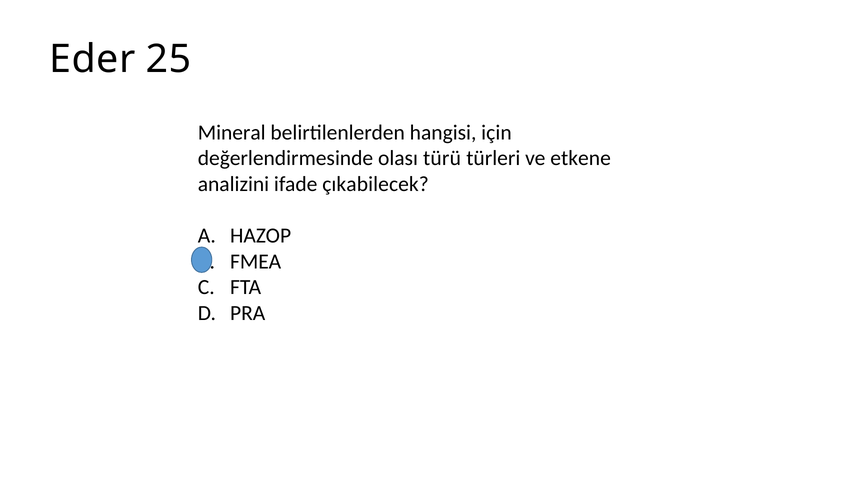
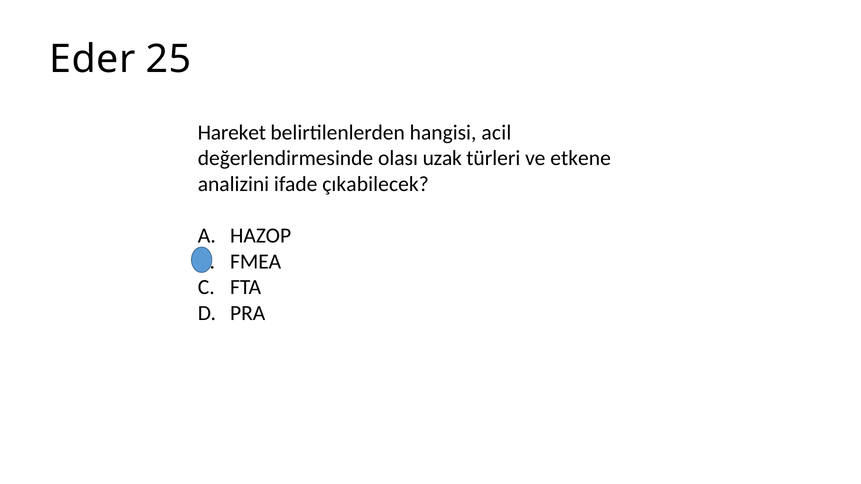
Mineral: Mineral -> Hareket (232, 133)
için: için -> acil (496, 133)
türü: türü -> uzak (442, 158)
